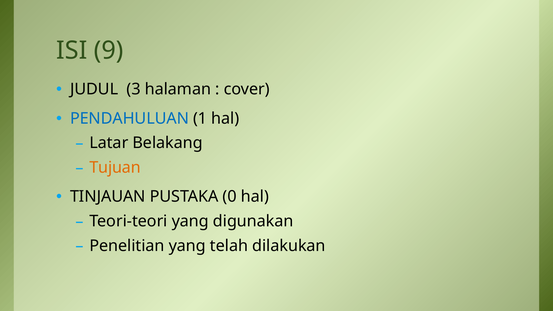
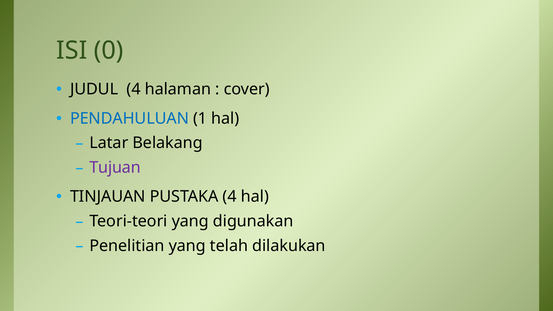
9: 9 -> 0 (109, 51)
JUDUL 3: 3 -> 4 (134, 89)
Tujuan colour: orange -> purple (115, 168)
PUSTAKA 0: 0 -> 4 (230, 197)
